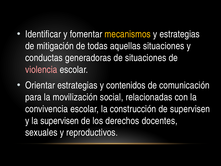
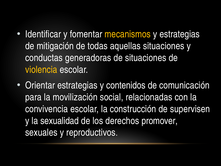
violencia colour: pink -> yellow (41, 70)
la supervisen: supervisen -> sexualidad (60, 121)
docentes: docentes -> promover (160, 121)
